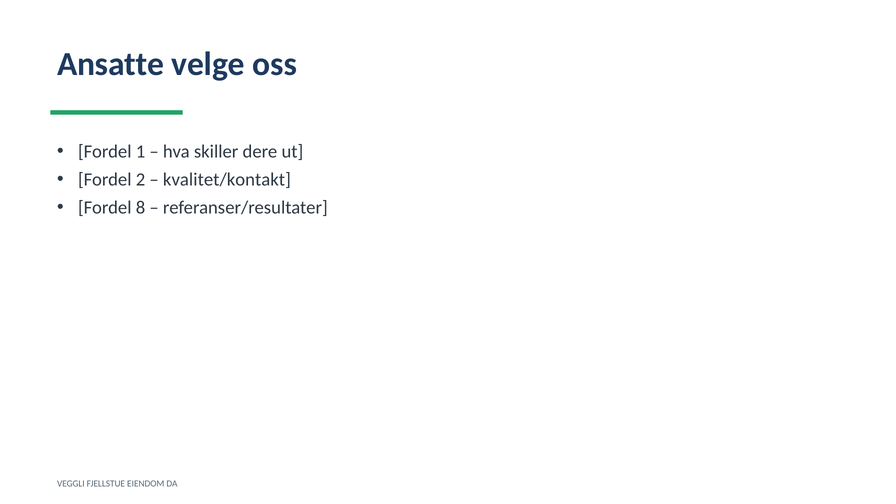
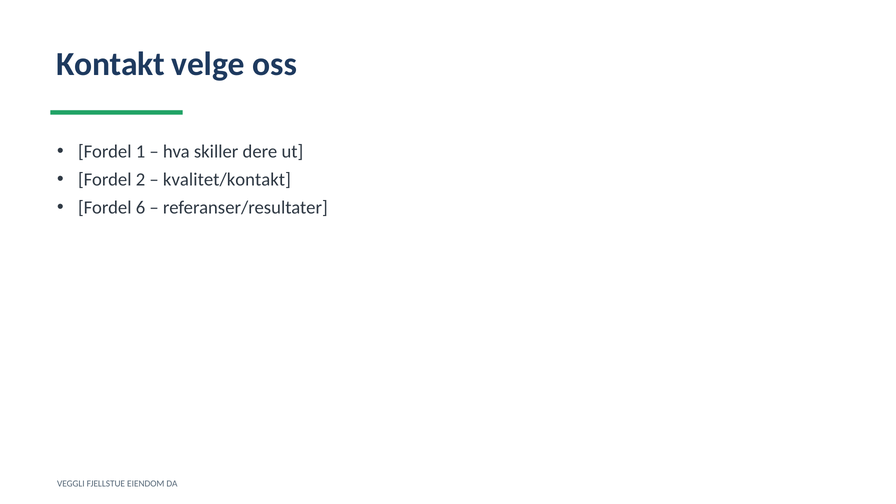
Ansatte: Ansatte -> Kontakt (111, 64)
8: 8 -> 6 (141, 208)
